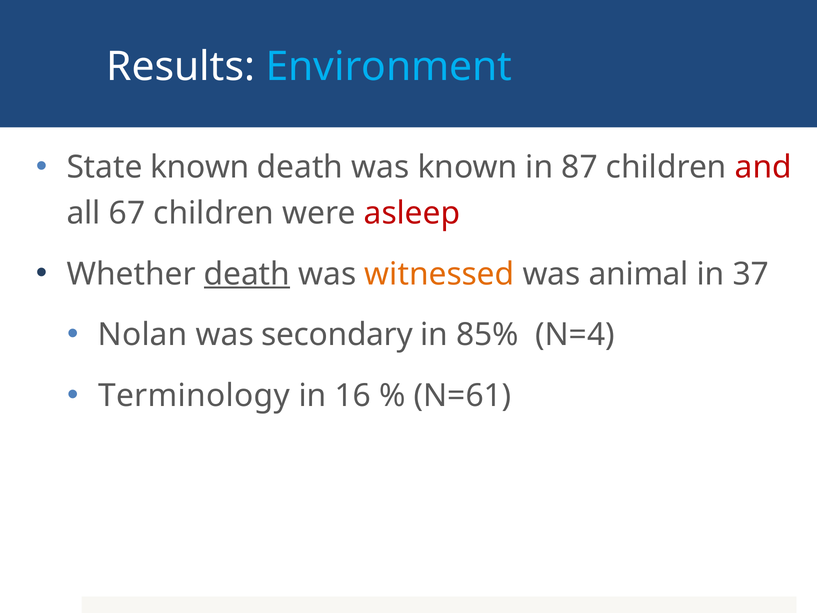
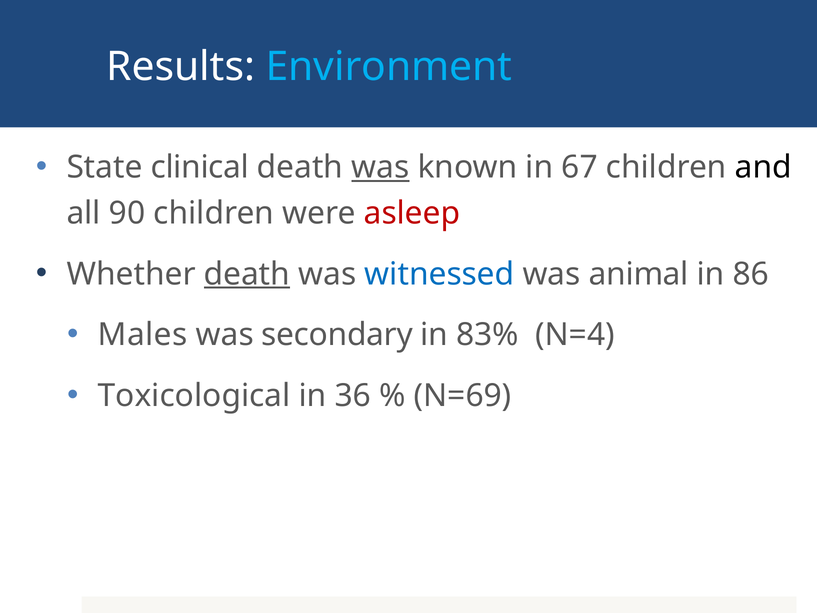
State known: known -> clinical (200, 167)
was underline: none -> present (380, 167)
87: 87 -> 67 (580, 167)
and colour: red -> black (763, 167)
67: 67 -> 90 (127, 213)
witnessed colour: orange -> blue (439, 274)
37: 37 -> 86 (751, 274)
Nolan: Nolan -> Males (143, 335)
85%: 85% -> 83% (487, 335)
Terminology: Terminology -> Toxicological (194, 396)
16: 16 -> 36 (353, 396)
N=61: N=61 -> N=69 (463, 396)
